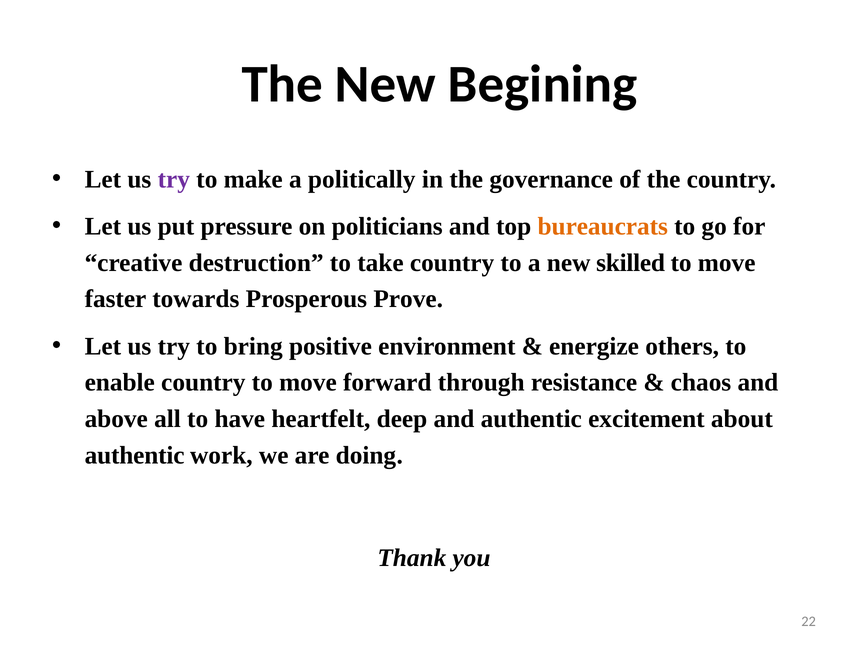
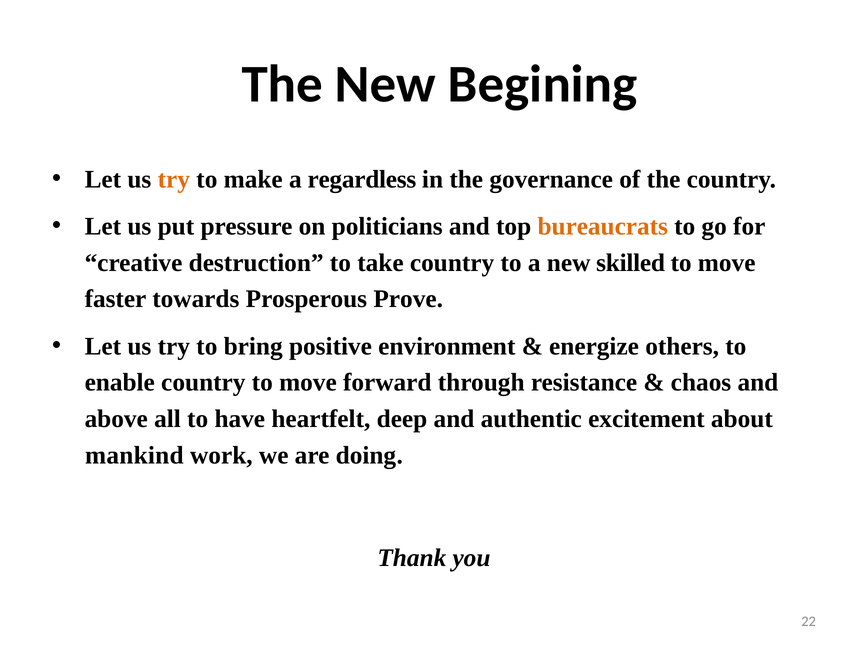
try colour: purple -> orange (174, 179)
politically: politically -> regardless (362, 179)
authentic: authentic -> mankind (134, 455)
